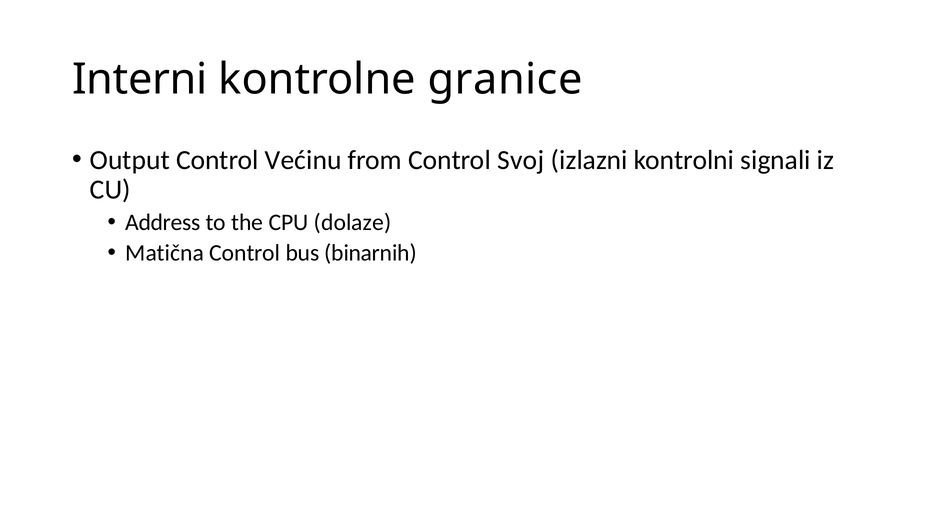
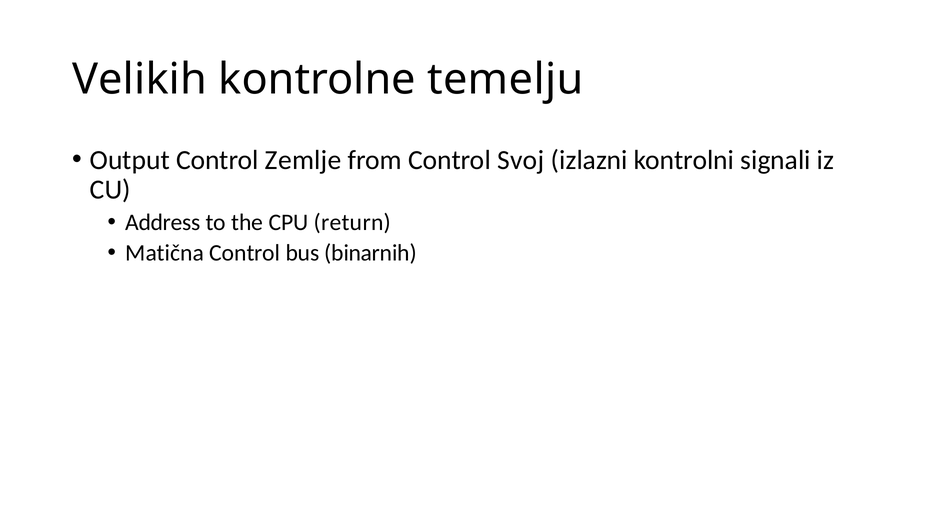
Interni: Interni -> Velikih (140, 79)
granice: granice -> temelju (505, 79)
Većinu: Većinu -> Zemlje (303, 160)
dolaze: dolaze -> return (352, 222)
